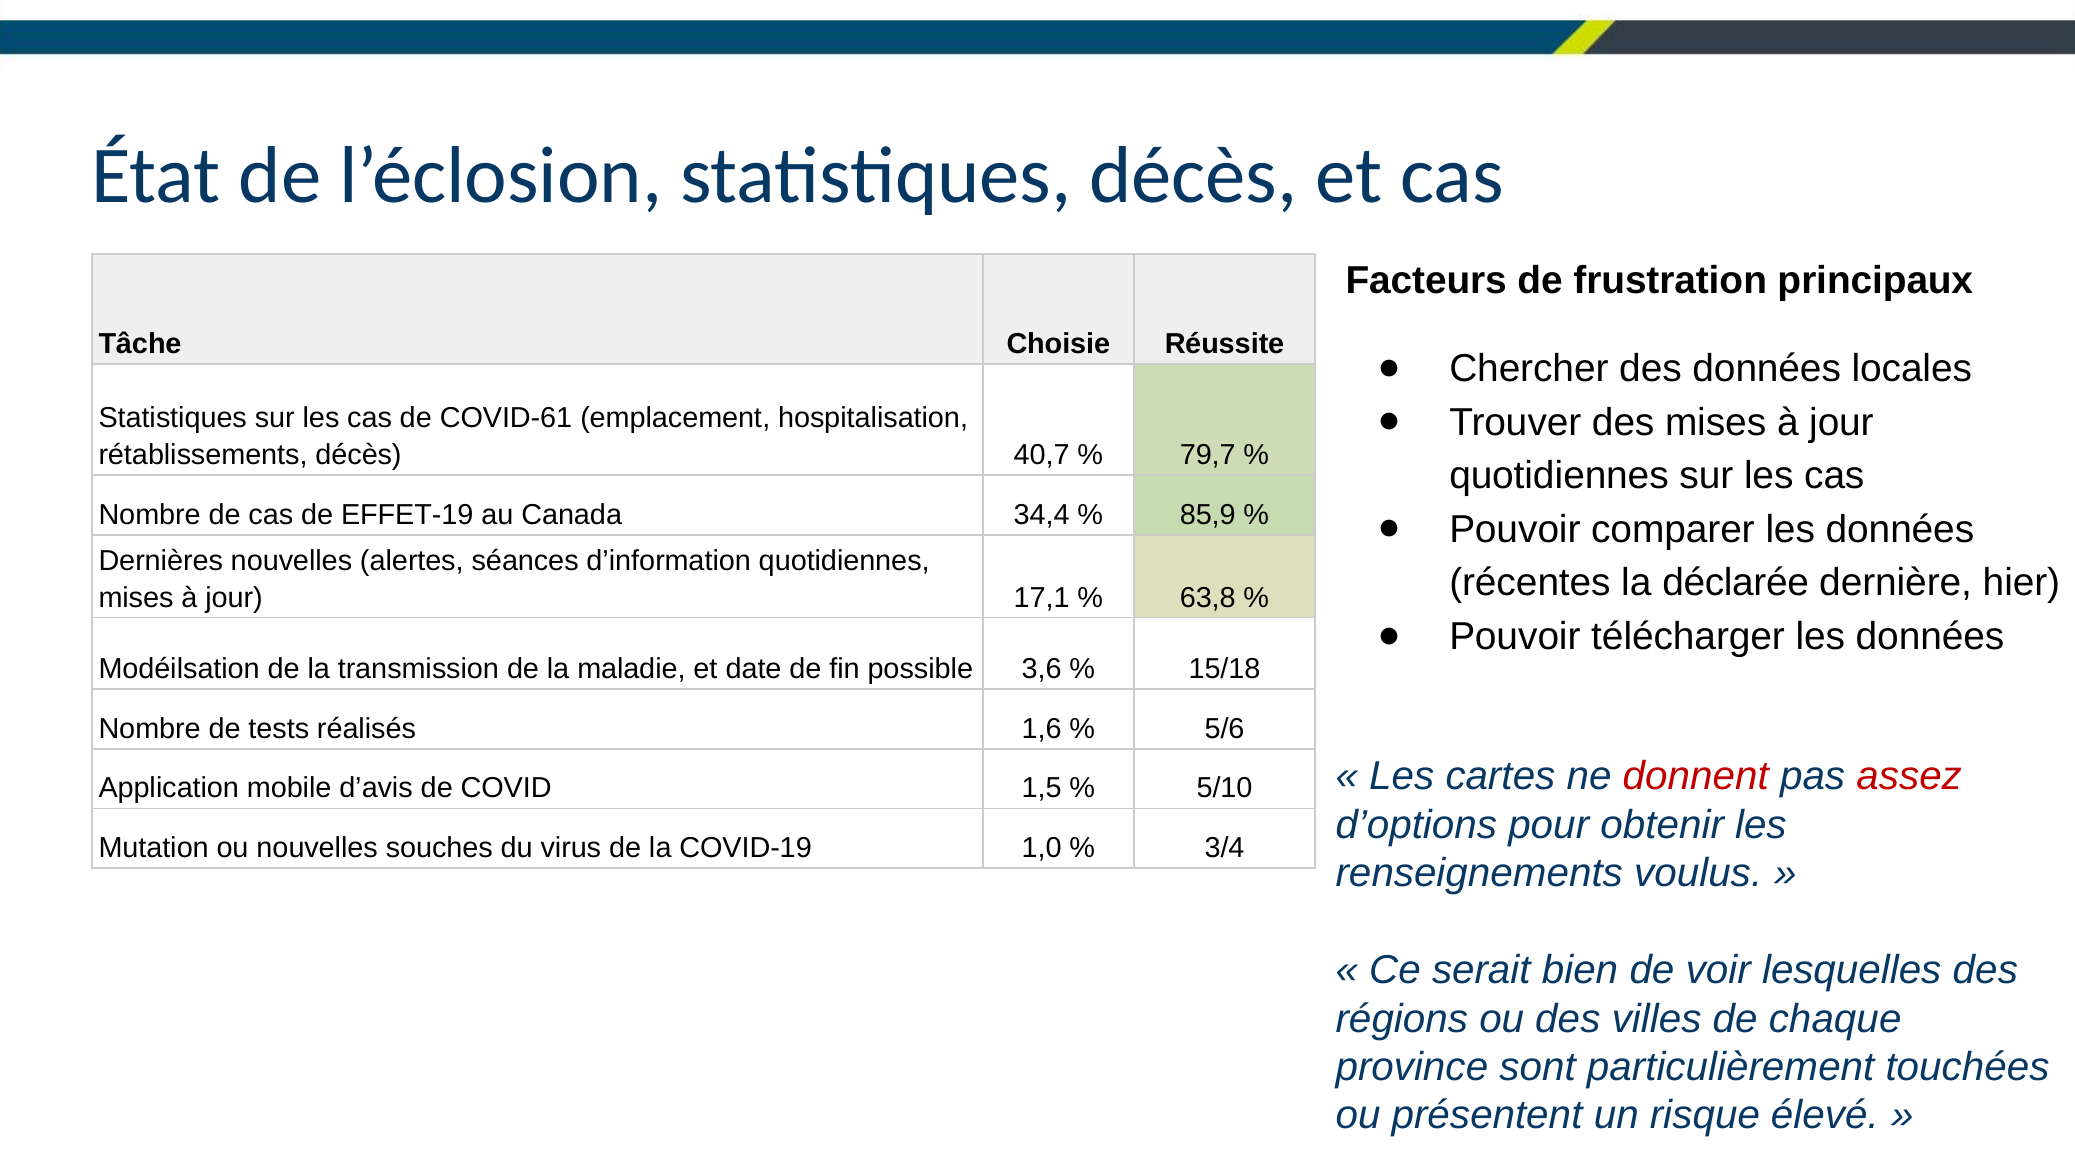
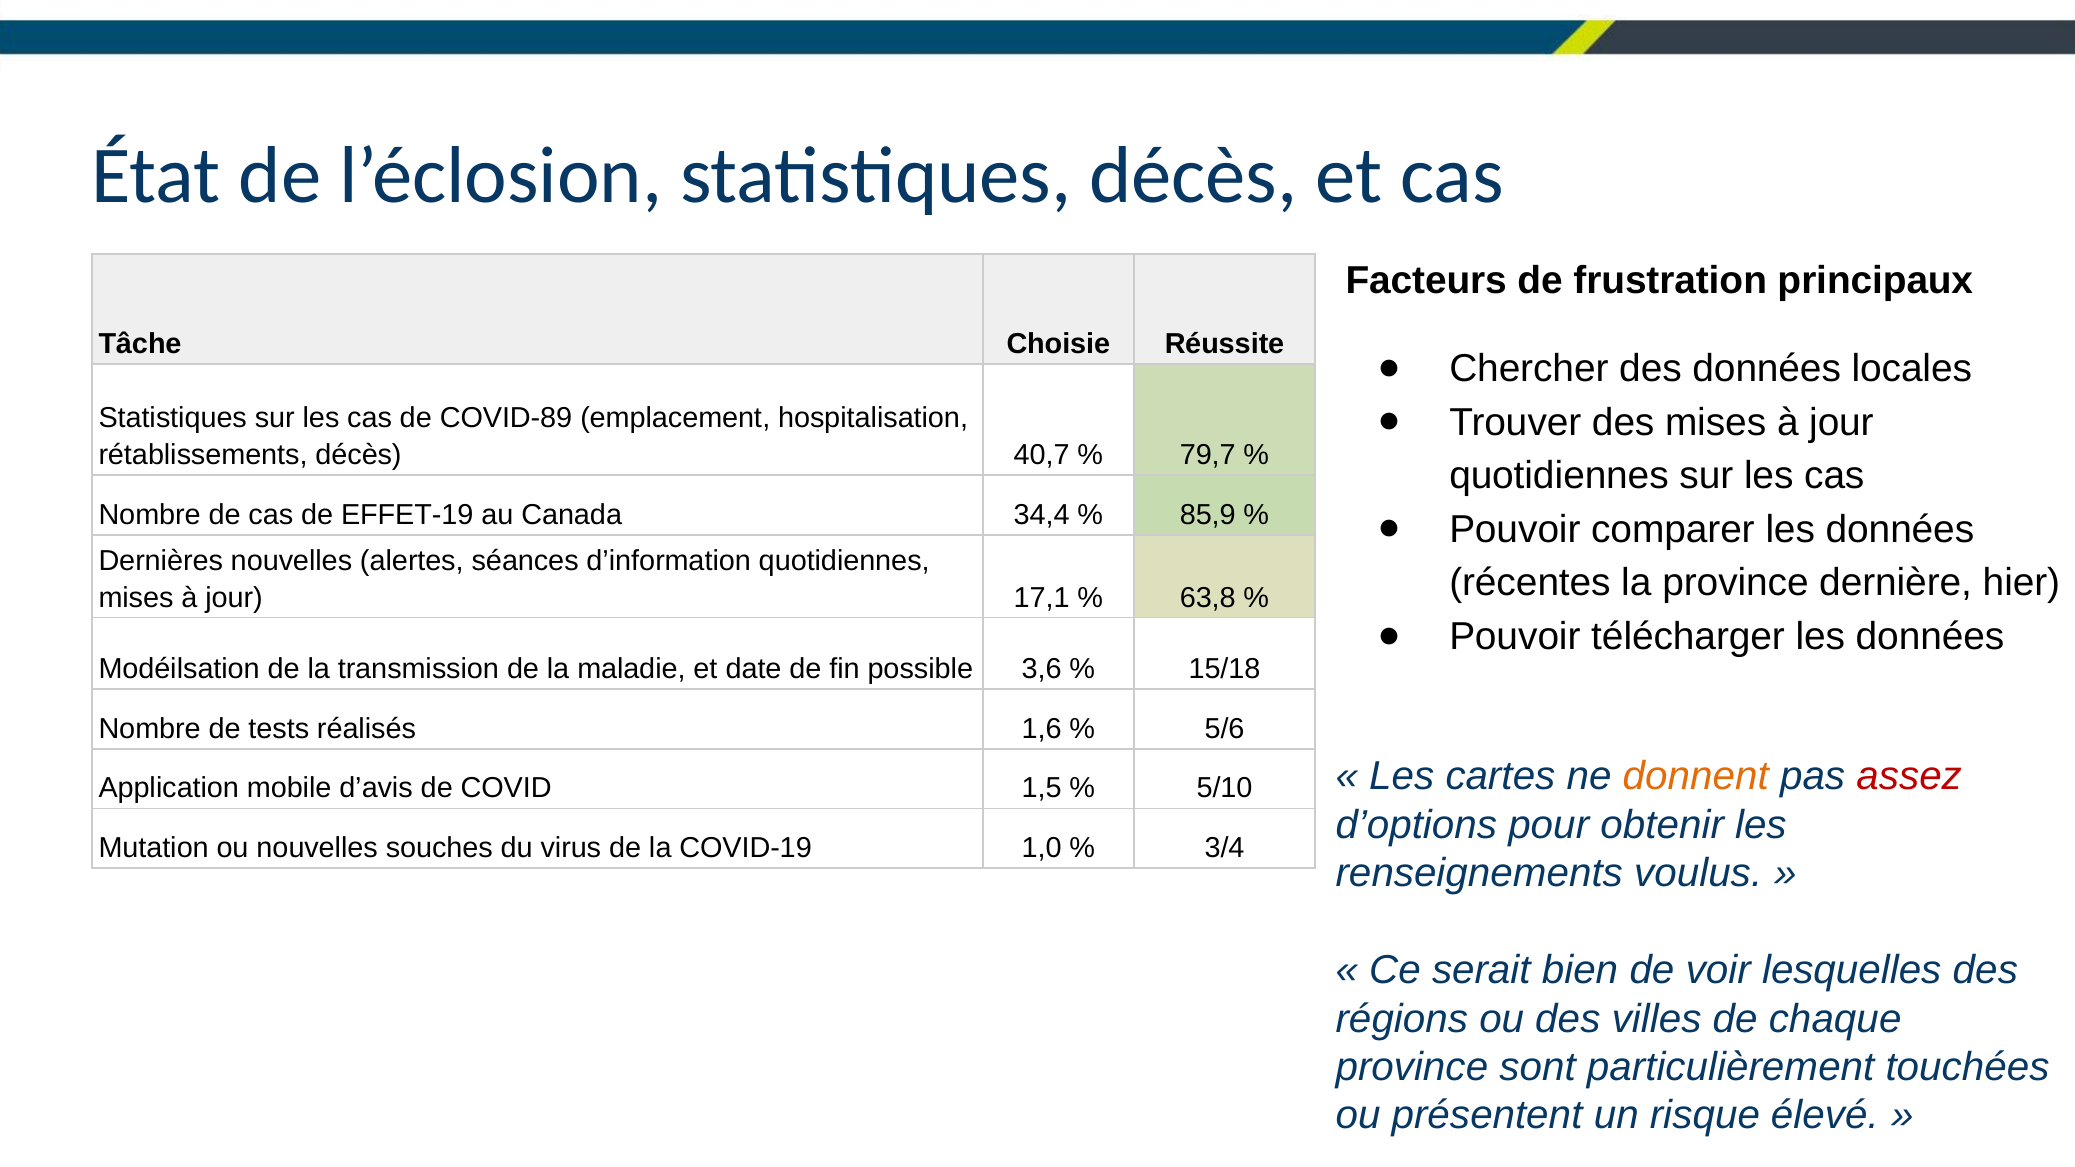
COVID-61: COVID-61 -> COVID-89 (506, 418)
la déclarée: déclarée -> province (1736, 583)
donnent colour: red -> orange (1696, 777)
